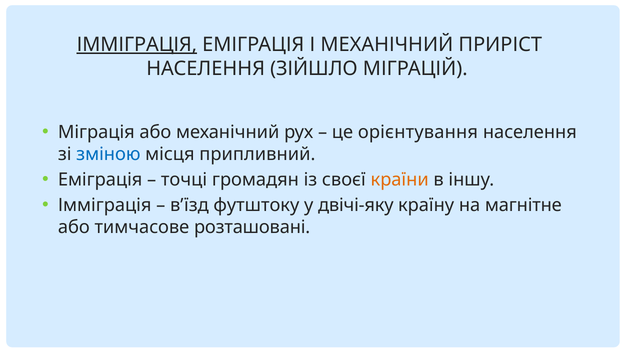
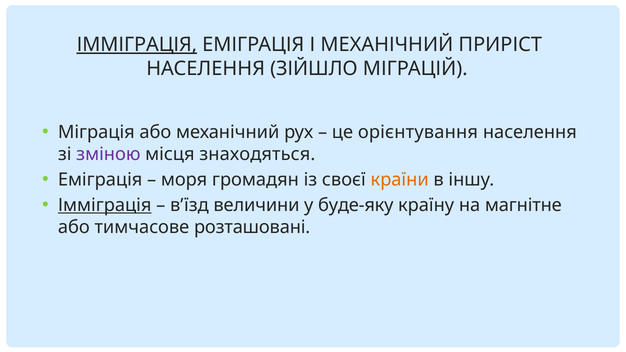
зміною colour: blue -> purple (108, 154)
припливний: припливний -> знаходяться (257, 154)
точці: точці -> моря (184, 180)
Імміграція underline: none -> present (105, 205)
футштоку: футштоку -> величини (256, 205)
двічі-яку: двічі-яку -> буде-яку (356, 205)
